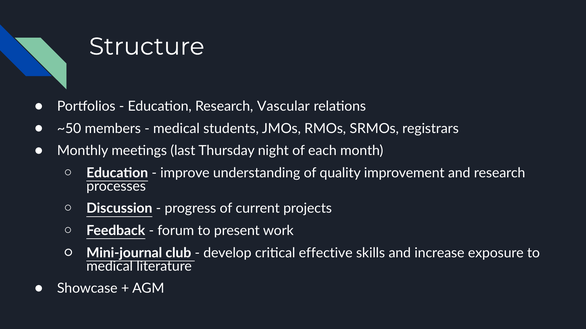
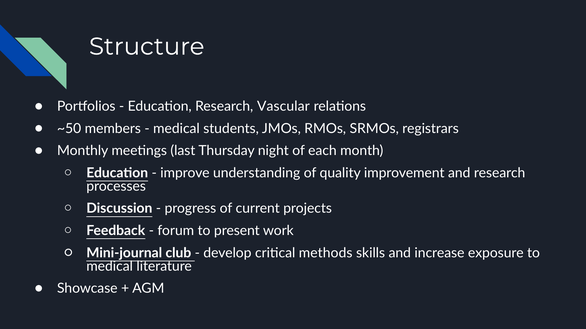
effective: effective -> methods (326, 253)
